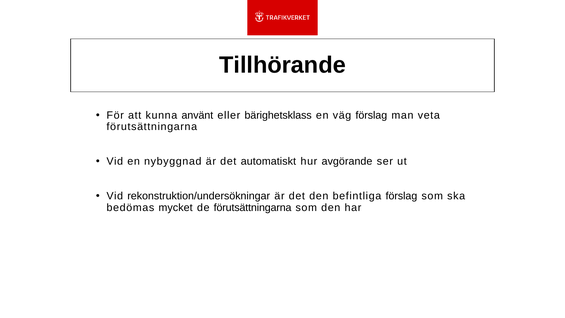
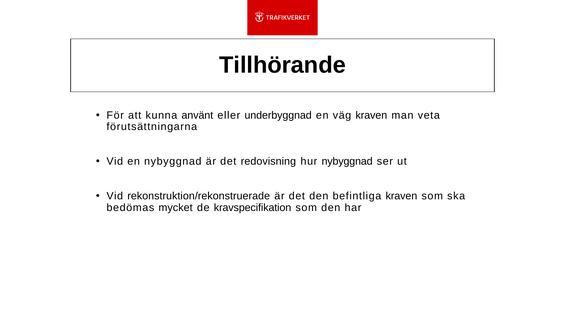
bärighetsklass: bärighetsklass -> underbyggnad (278, 115)
väg förslag: förslag -> kraven (371, 115)
automatiskt: automatiskt -> redovisning (268, 161)
hur avgörande: avgörande -> nybyggnad (347, 161)
rekonstruktion/undersökningar: rekonstruktion/undersökningar -> rekonstruktion/rekonstruerade (199, 196)
befintliga förslag: förslag -> kraven (401, 196)
de förutsättningarna: förutsättningarna -> kravspecifikation (253, 207)
